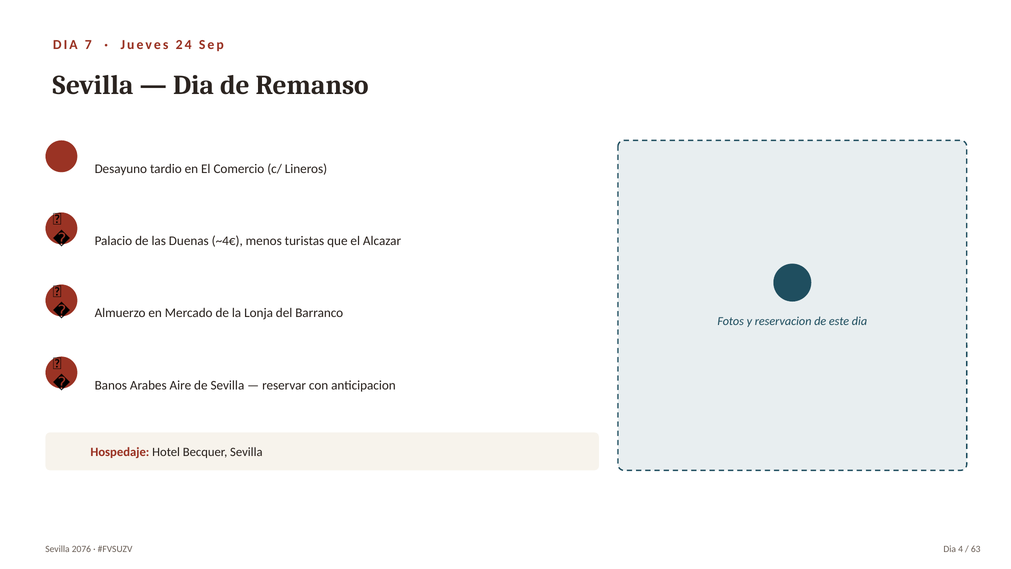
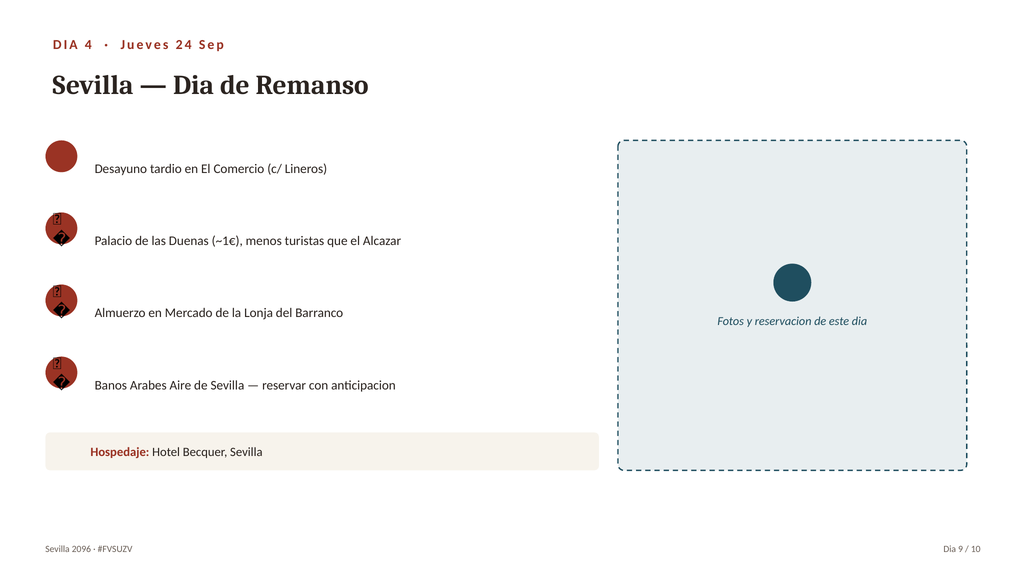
7: 7 -> 4 (88, 45)
~4€: ~4€ -> ~1€ (227, 241)
2076: 2076 -> 2096 (81, 549)
4: 4 -> 9 (961, 549)
63: 63 -> 10 (976, 549)
